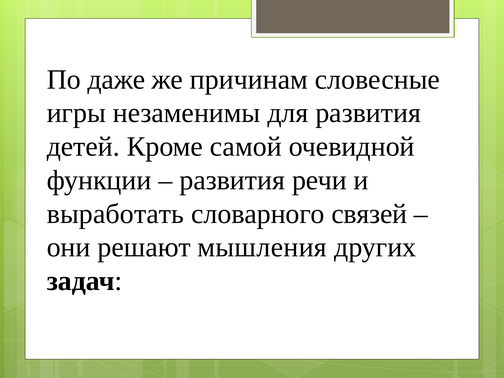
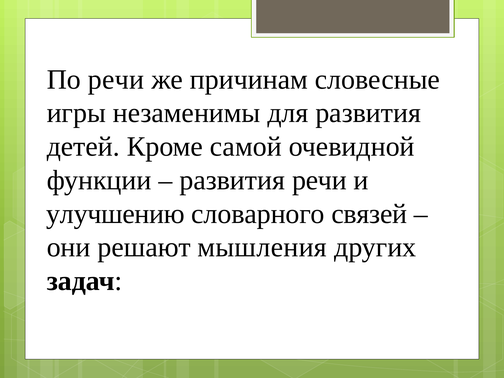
По даже: даже -> речи (116, 79)
выработать: выработать -> улучшению (116, 214)
